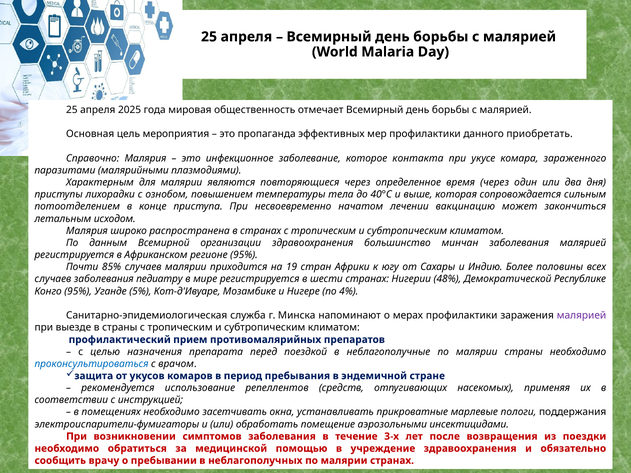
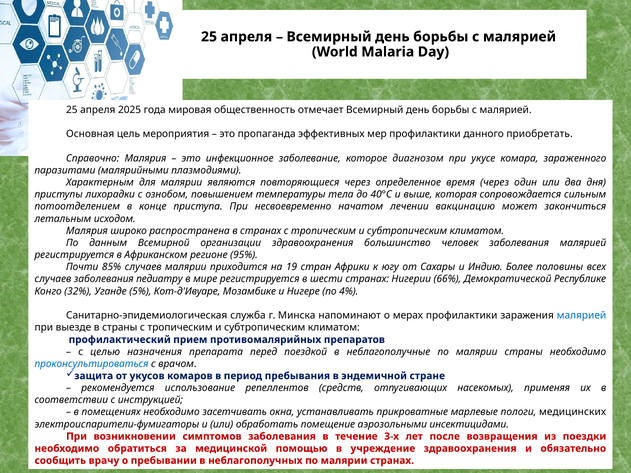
контакта: контакта -> диагнозом (418, 158)
минчан: минчан -> человек (460, 243)
48%: 48% -> 66% (447, 279)
Конго 95%: 95% -> 32% (78, 291)
малярией colour: purple -> blue (582, 316)
поддержания: поддержания -> медицинских (573, 412)
